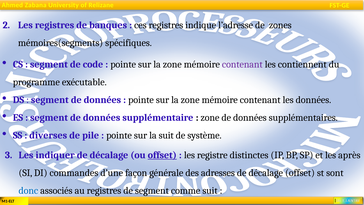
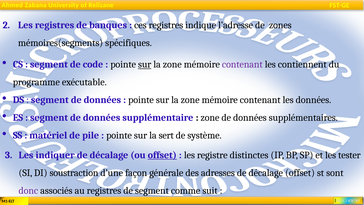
sur underline: none -> present (145, 64)
diverses: diverses -> matériel (48, 135)
la suit: suit -> sert (166, 135)
après: après -> tester (349, 155)
commandes: commandes -> soustraction (74, 173)
donc colour: blue -> purple (28, 190)
